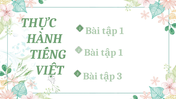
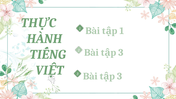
1: 1 -> 3 (121, 53)
